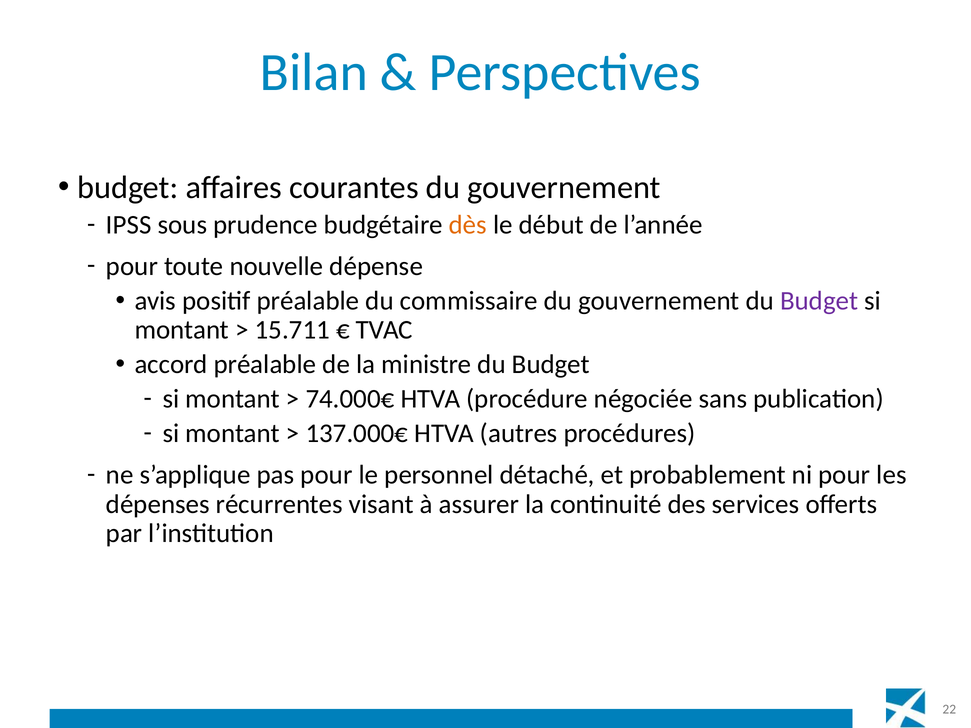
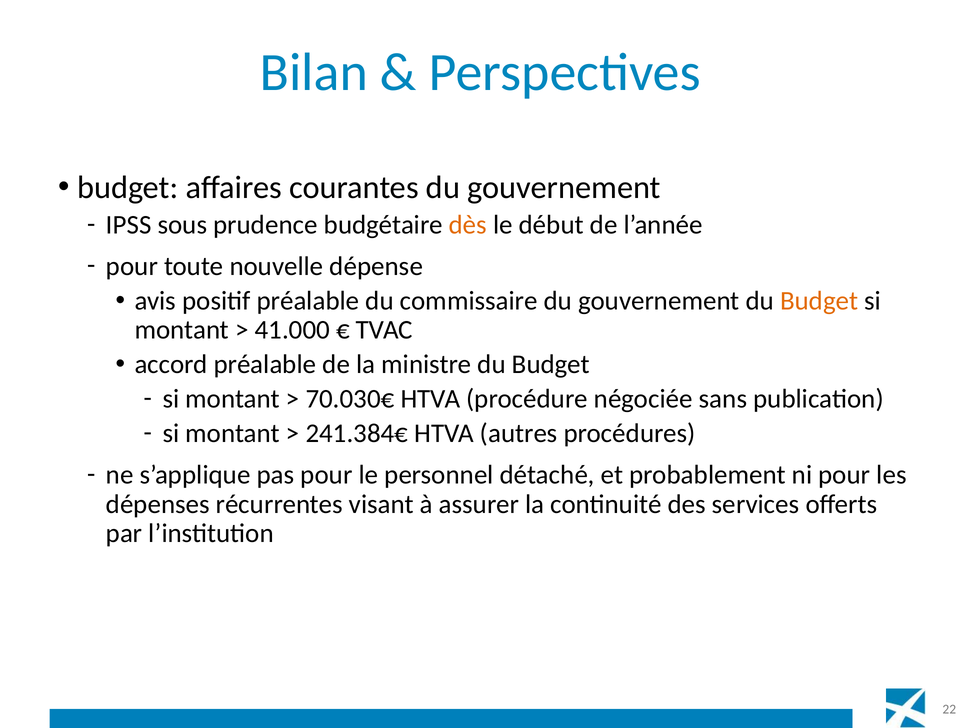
Budget colour: purple -> orange (819, 301)
15.711: 15.711 -> 41.000 (292, 330)
74.000€: 74.000€ -> 70.030€ (350, 399)
137.000€: 137.000€ -> 241.384€ (357, 434)
